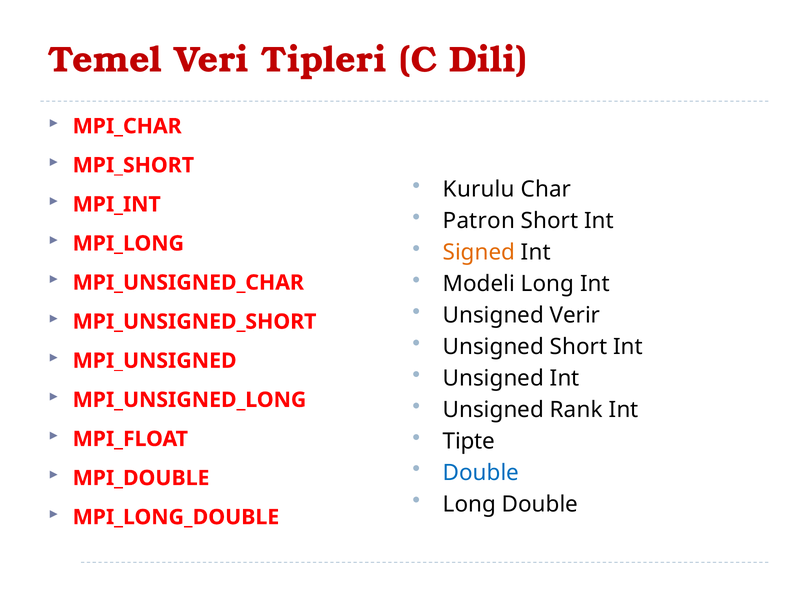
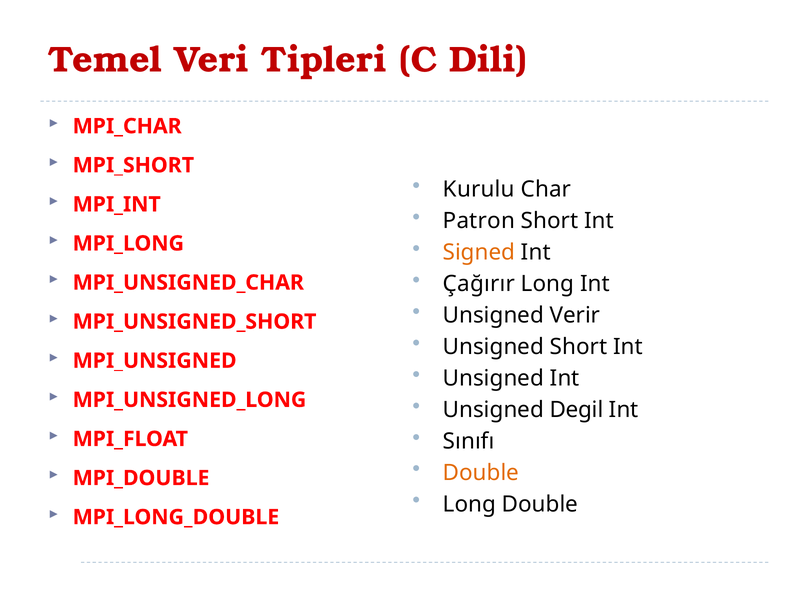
Modeli: Modeli -> Çağırır (479, 284)
Rank: Rank -> Degil (577, 410)
Tipte: Tipte -> Sınıfı (469, 441)
Double colour: blue -> orange (481, 473)
